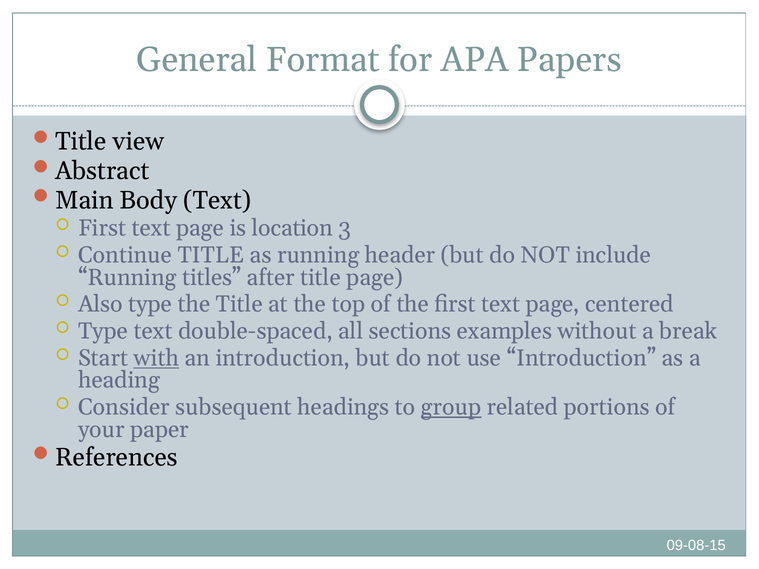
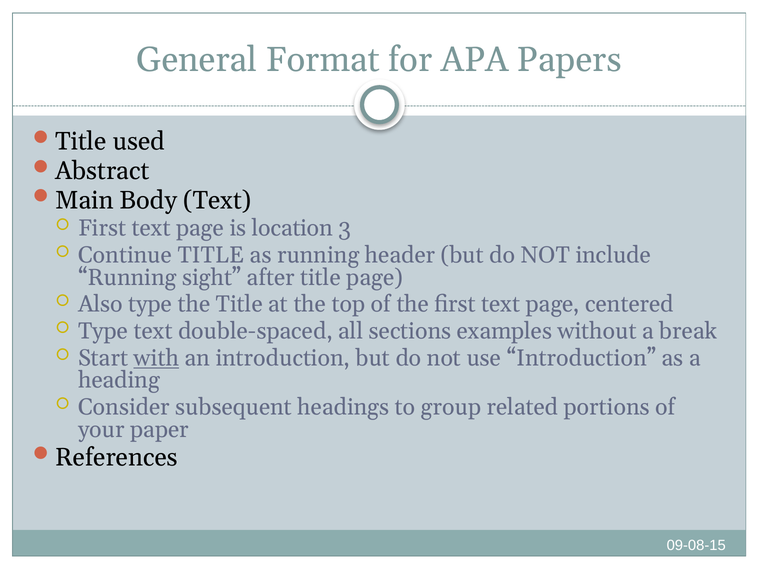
view: view -> used (139, 142)
titles: titles -> sight (212, 277)
group underline: present -> none (451, 407)
